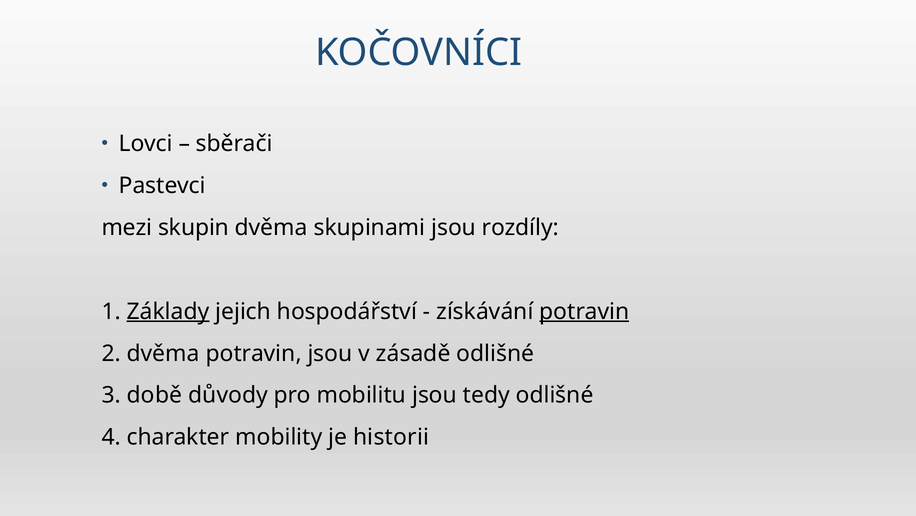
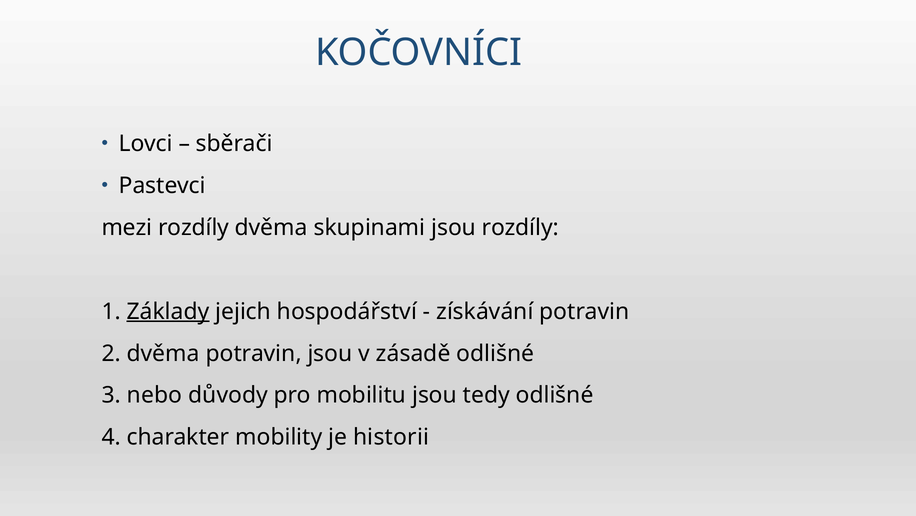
mezi skupin: skupin -> rozdíly (194, 227)
potravin underline: present -> none (584, 311)
době: době -> nebo (154, 395)
